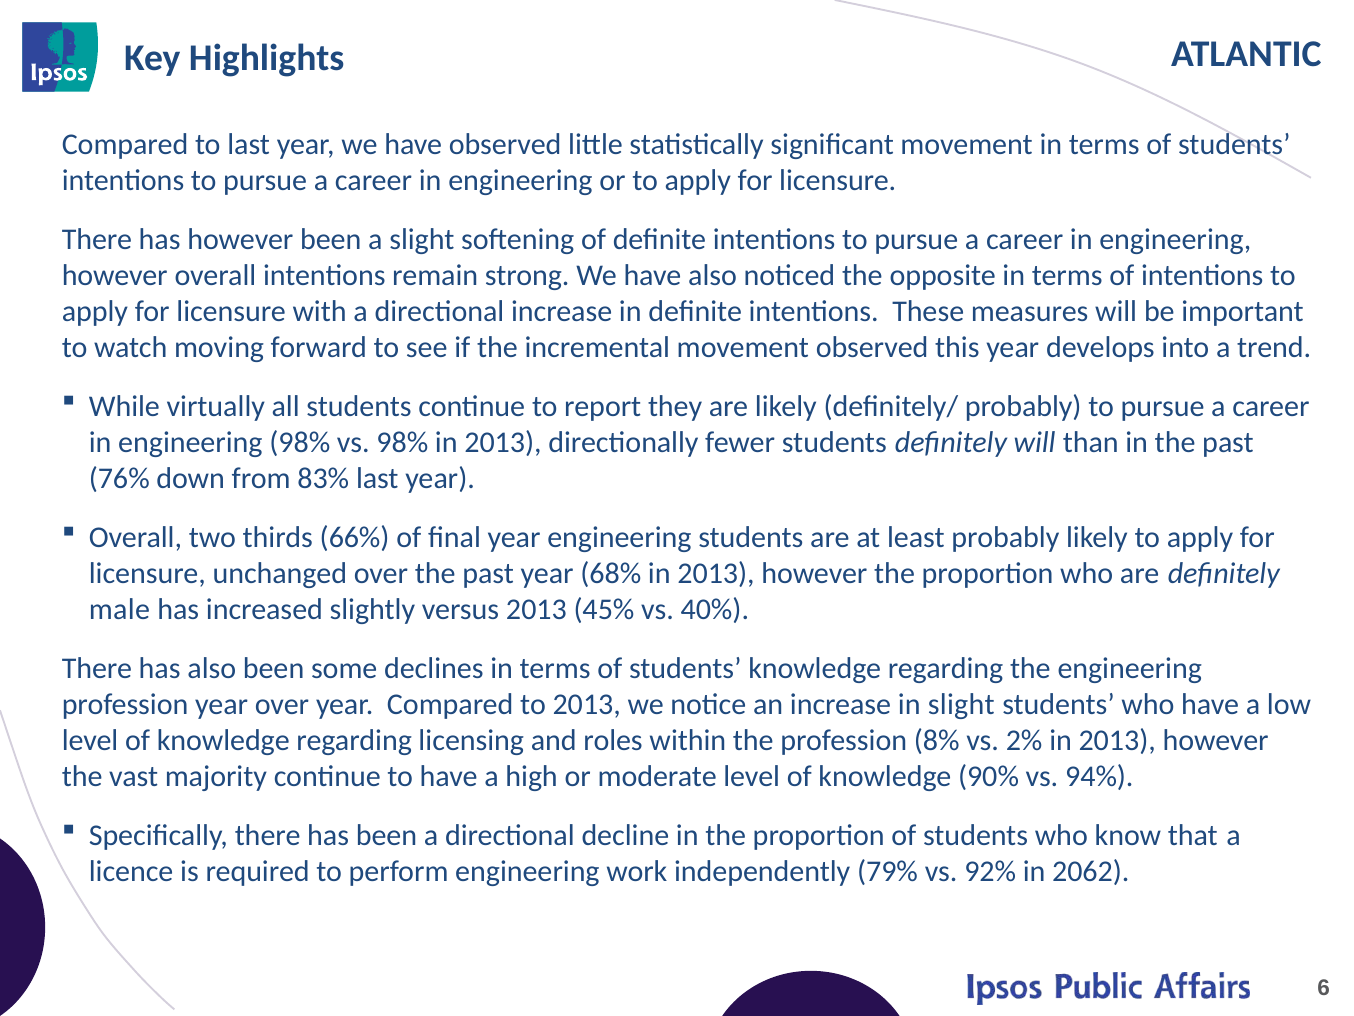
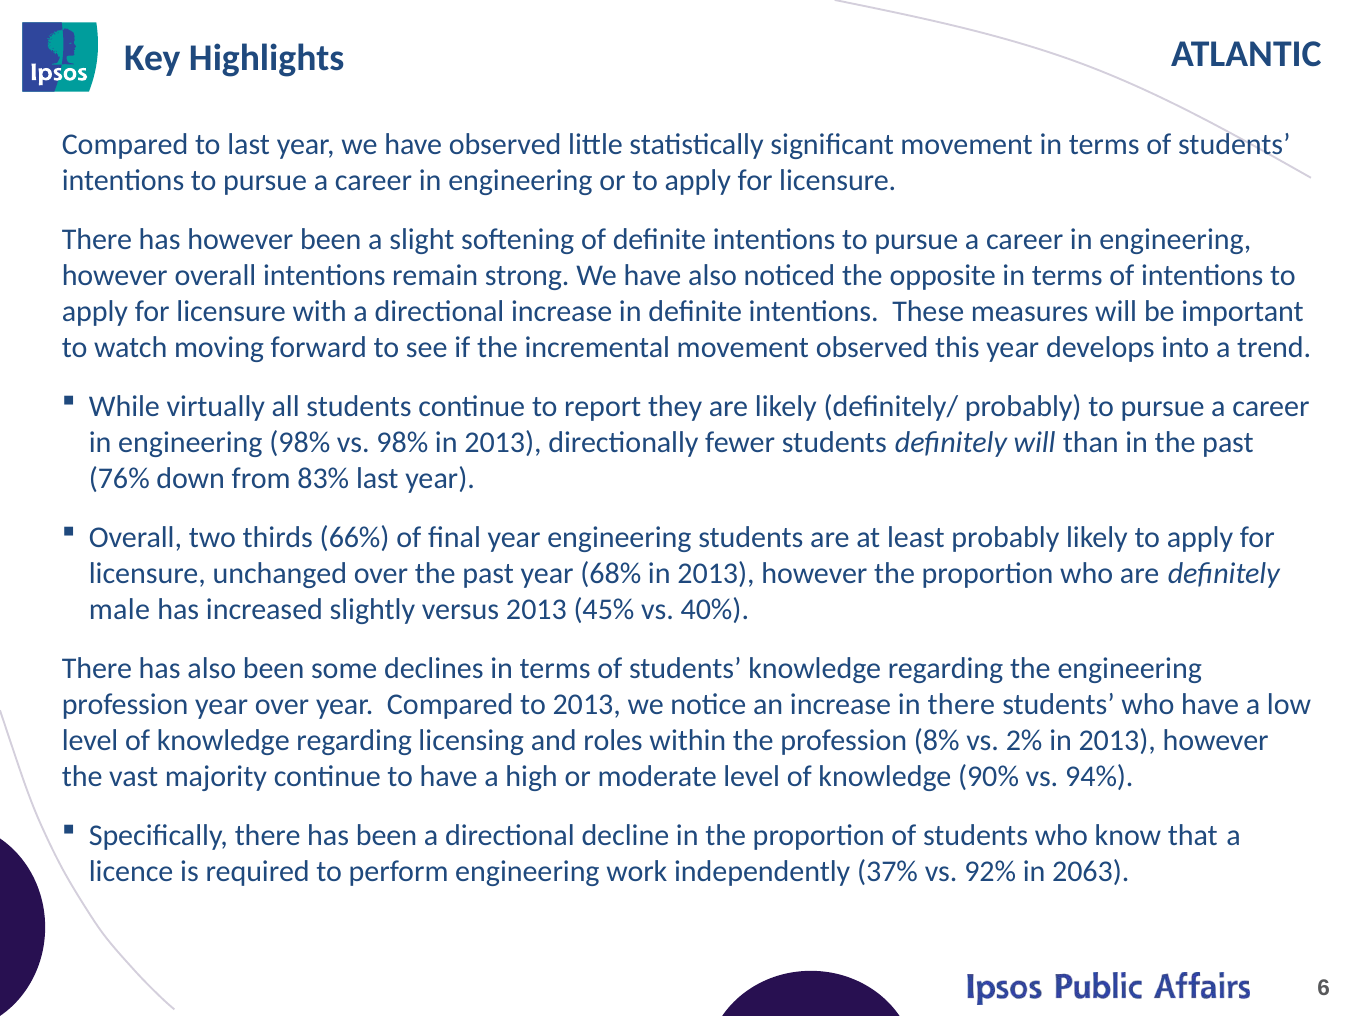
in slight: slight -> there (961, 704)
79%: 79% -> 37% (887, 871)
2062: 2062 -> 2063 (1091, 871)
